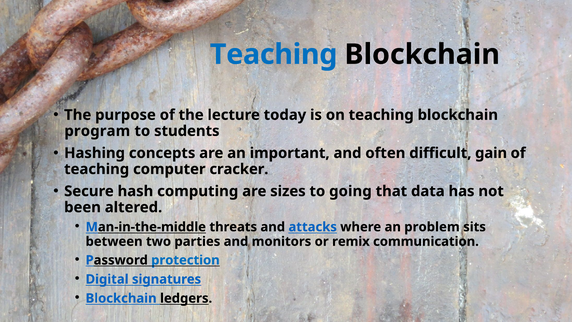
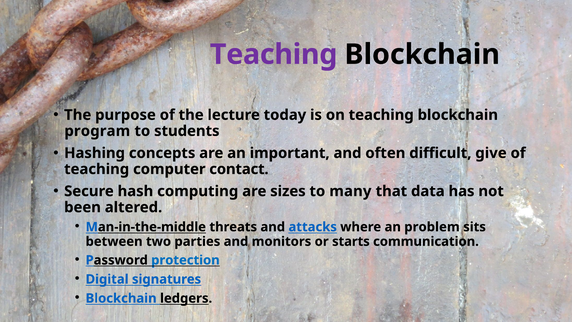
Teaching colour: blue -> purple (274, 54)
gain: gain -> give (491, 153)
cracker: cracker -> contact (239, 169)
going: going -> many (350, 191)
remix: remix -> starts (351, 241)
